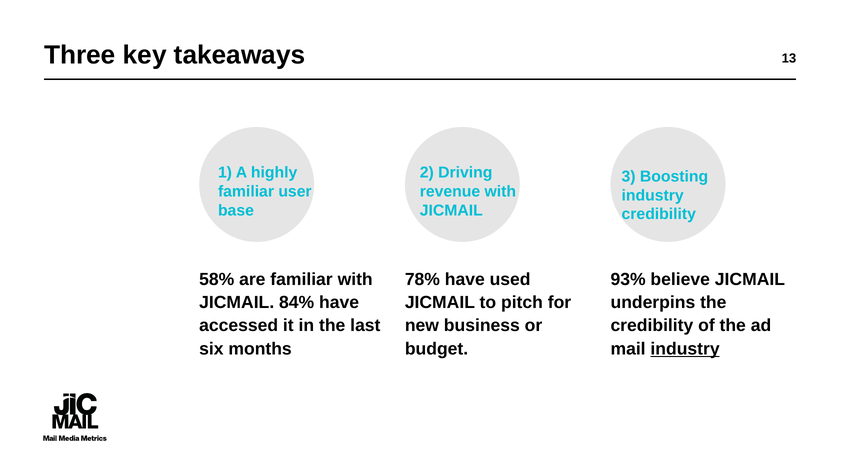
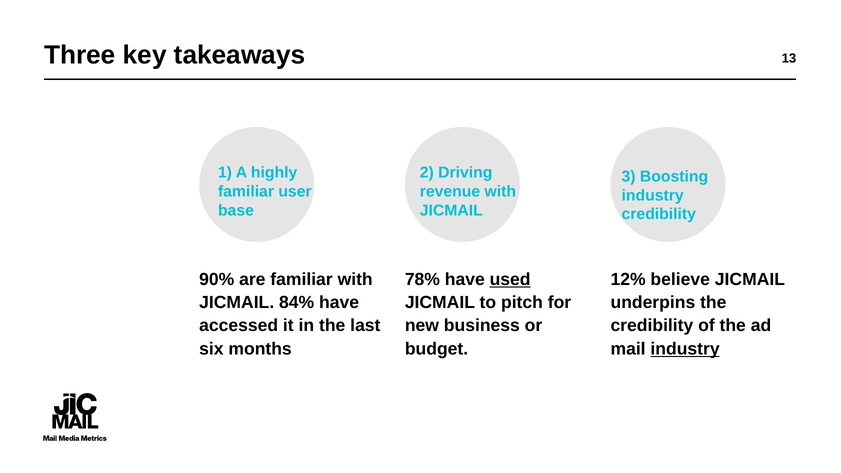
58%: 58% -> 90% (217, 279)
used underline: none -> present (510, 279)
93%: 93% -> 12% (628, 279)
